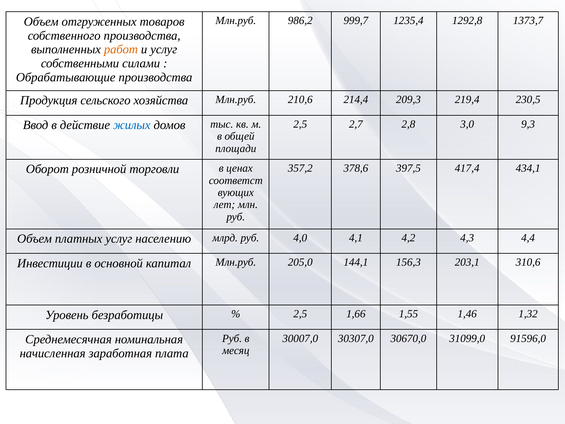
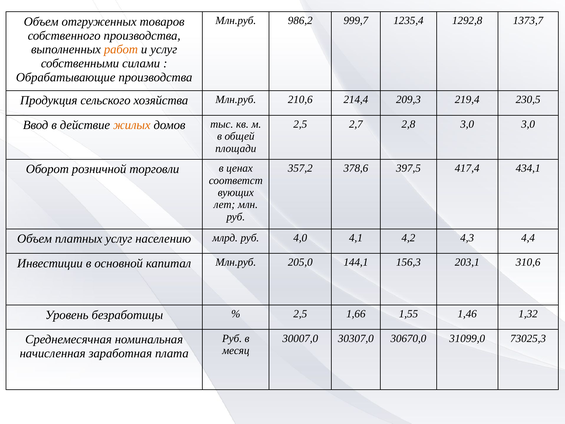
3,0 9,3: 9,3 -> 3,0 (528, 124)
жилых colour: blue -> orange (132, 125)
91596,0: 91596,0 -> 73025,3 (528, 338)
